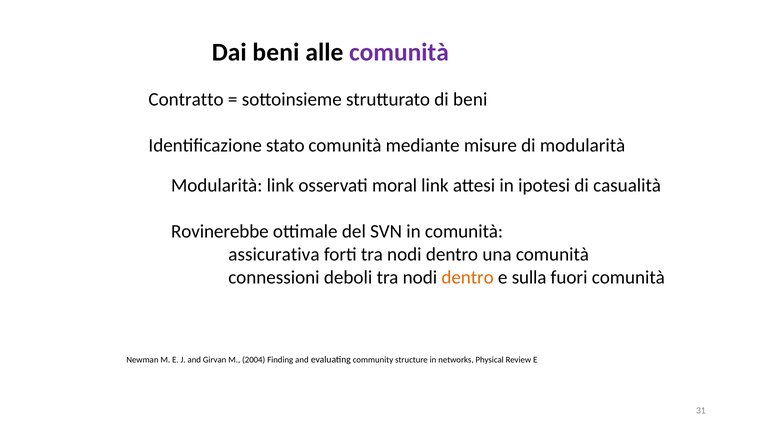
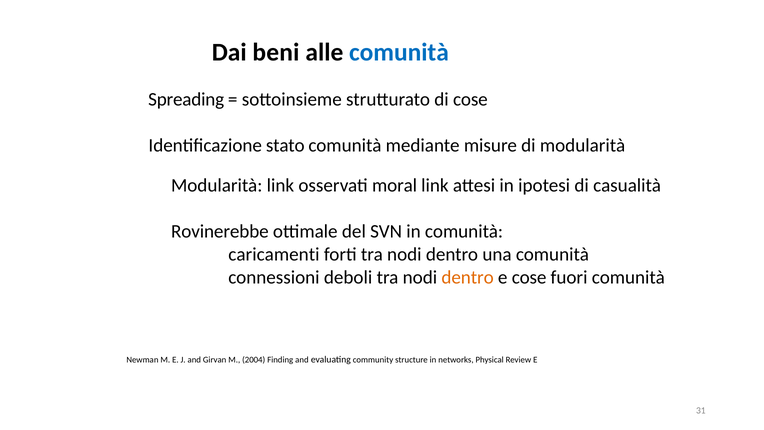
comunità colour: purple -> blue (399, 52)
Contratto: Contratto -> Spreading (186, 100)
di beni: beni -> cose (470, 100)
assicurativa: assicurativa -> caricamenti (274, 254)
e sulla: sulla -> cose (529, 277)
